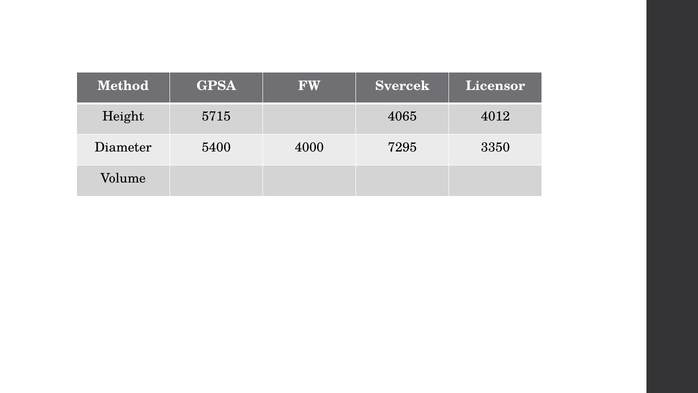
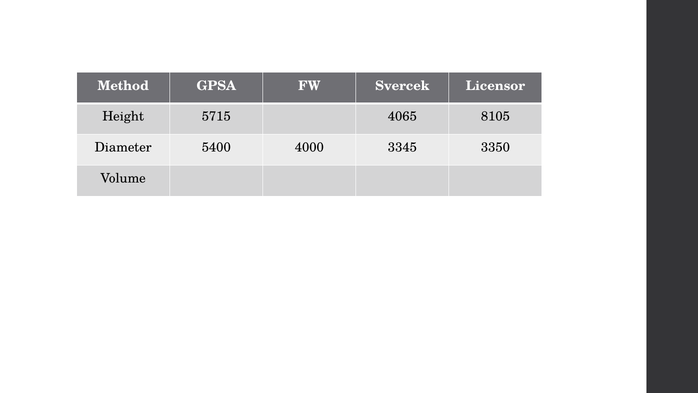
4012: 4012 -> 8105 (495, 116)
7295: 7295 -> 3345 (402, 147)
